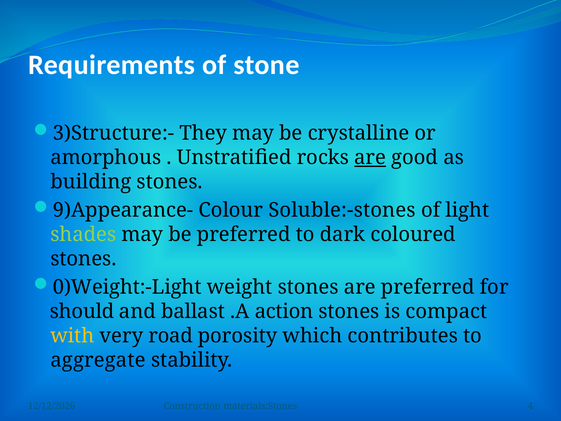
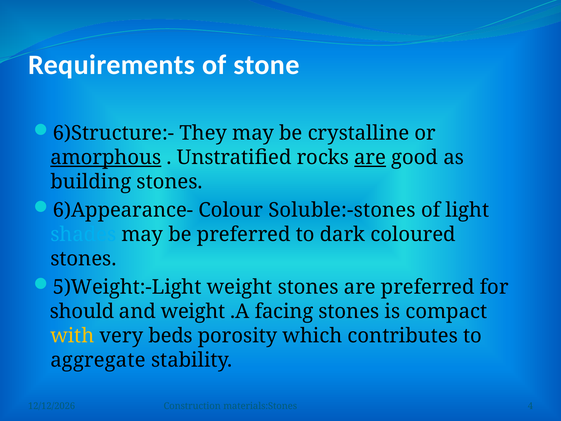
3)Structure:-: 3)Structure:- -> 6)Structure:- (113, 133)
amorphous underline: none -> present (106, 158)
9)Appearance-: 9)Appearance- -> 6)Appearance- (123, 210)
shades colour: light green -> light blue (83, 234)
0)Weight:-Light: 0)Weight:-Light -> 5)Weight:-Light (127, 287)
and ballast: ballast -> weight (193, 311)
action: action -> facing (284, 311)
road: road -> beds (171, 336)
